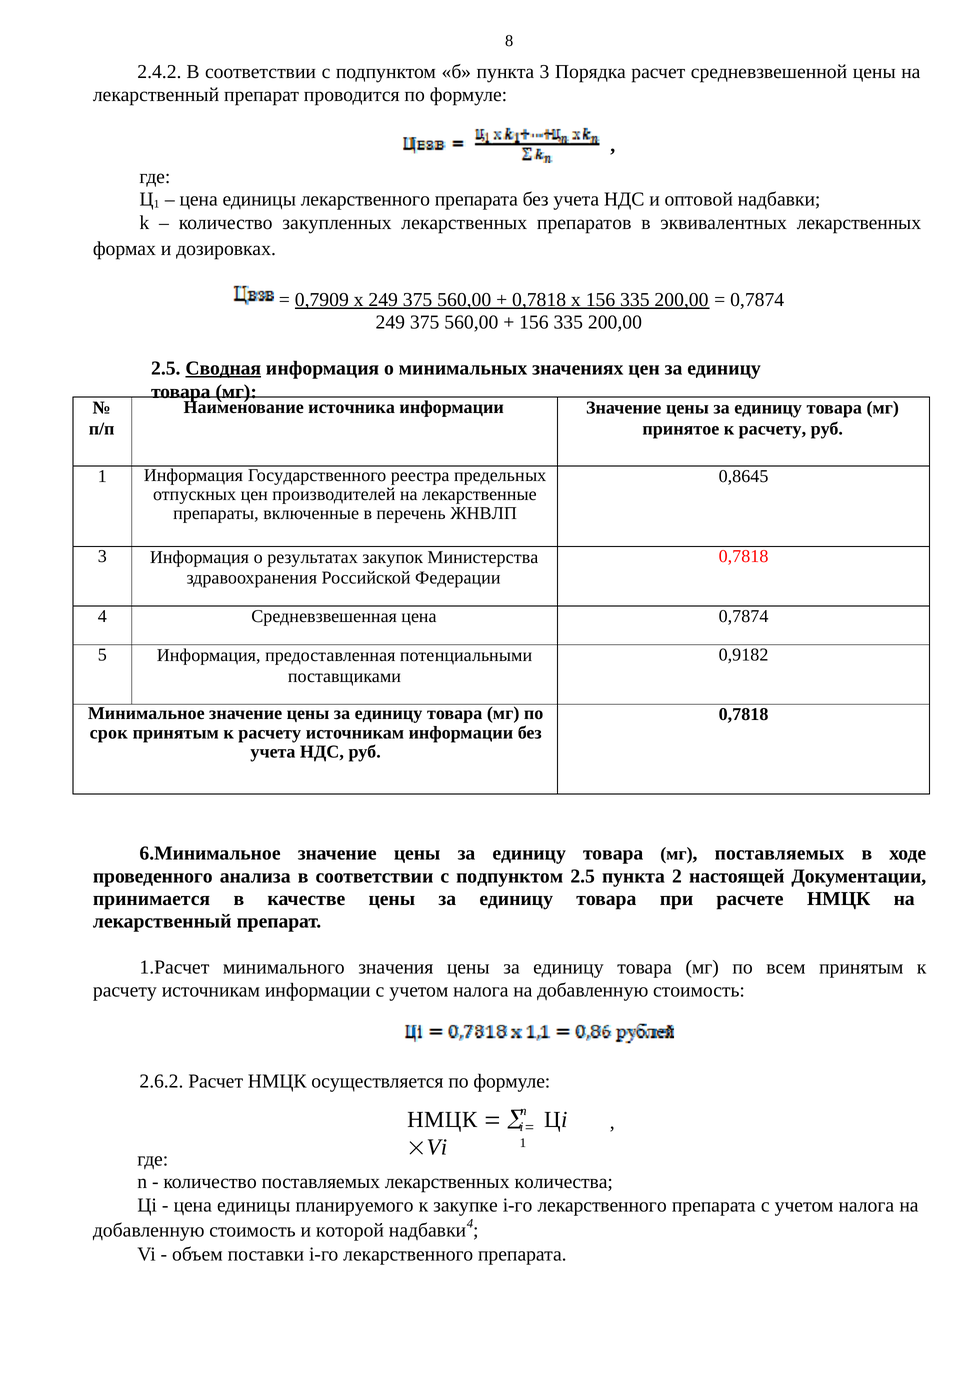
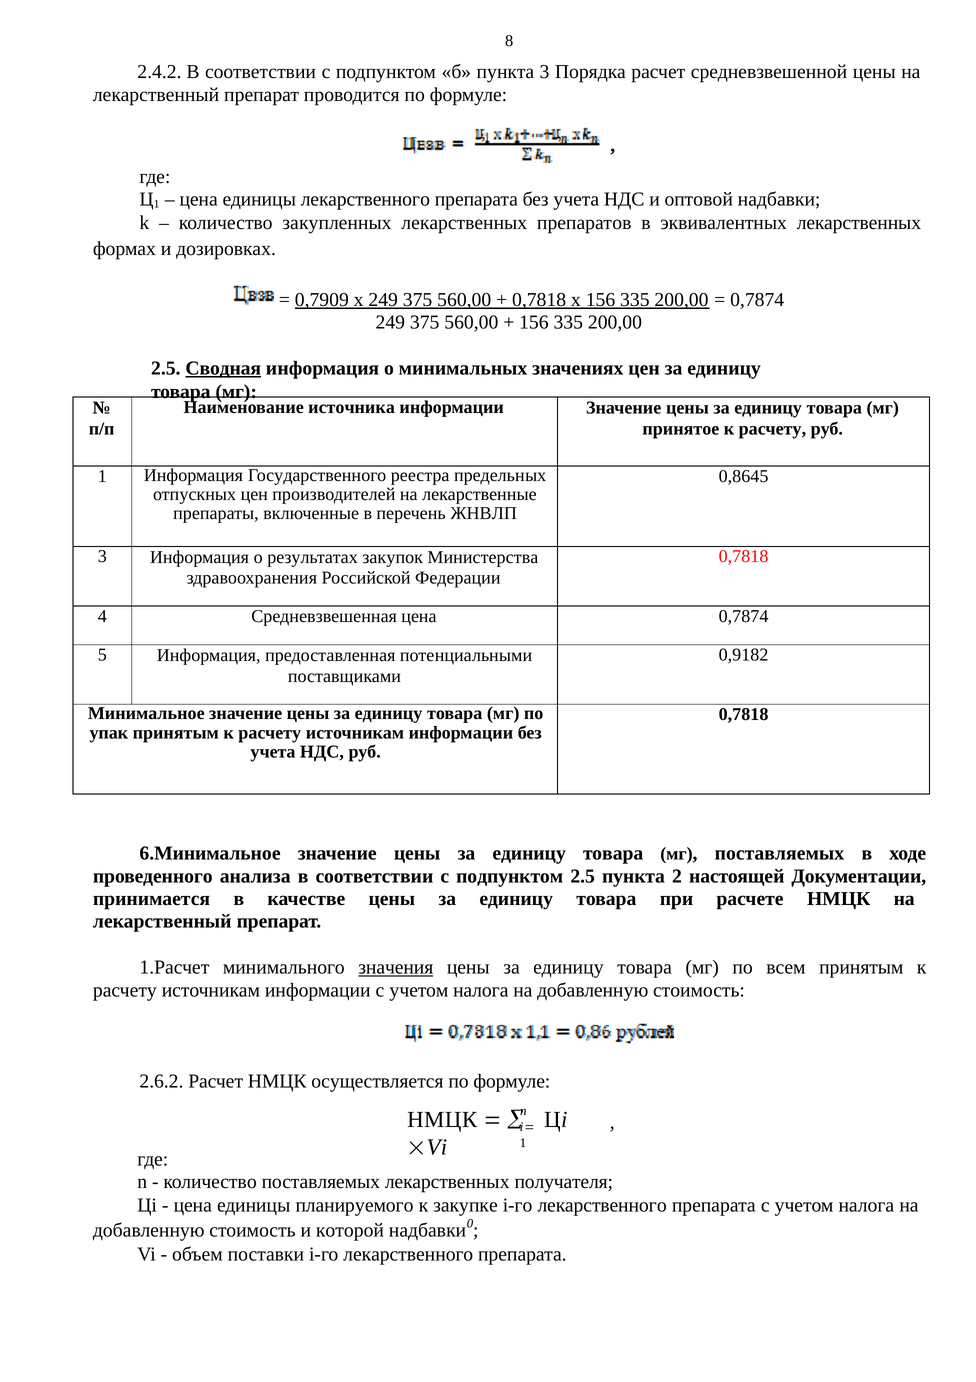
срок: срок -> упак (109, 732)
значения underline: none -> present (396, 967)
количества: количества -> получателя (564, 1181)
надбавки 4: 4 -> 0 (470, 1223)
